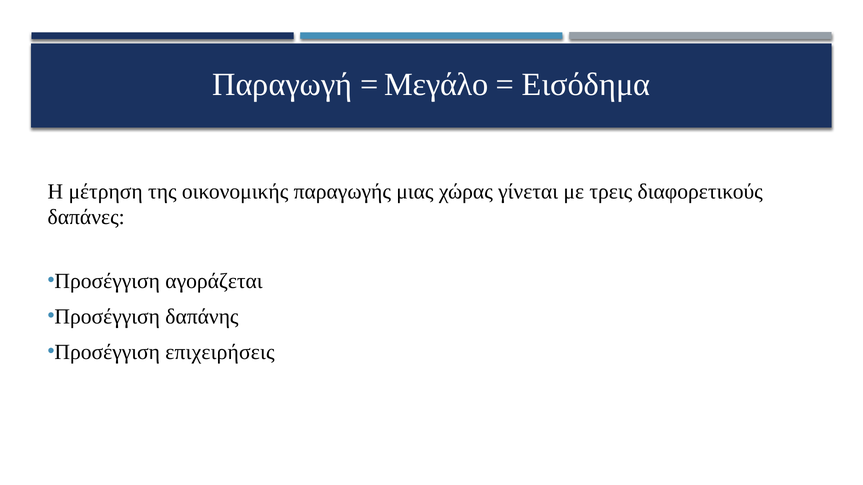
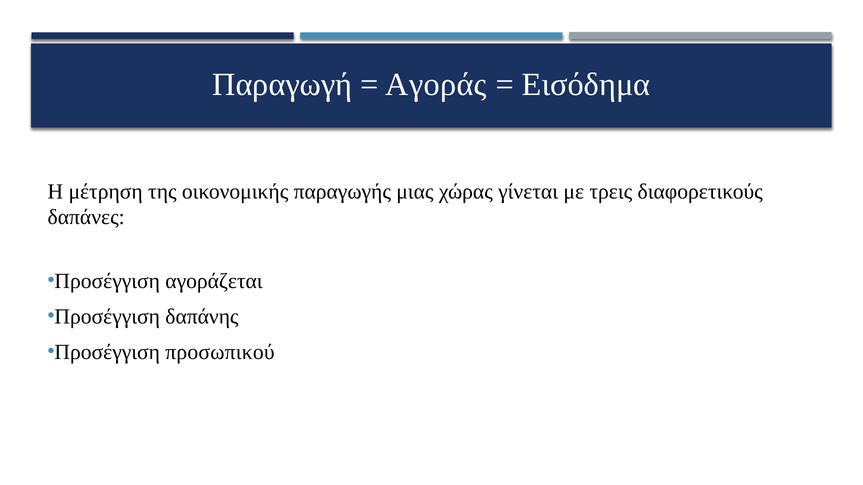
Μεγάλο: Μεγάλο -> Αγοράς (436, 85)
επιχειρήσεις: επιχειρήσεις -> προσωπικού (220, 352)
